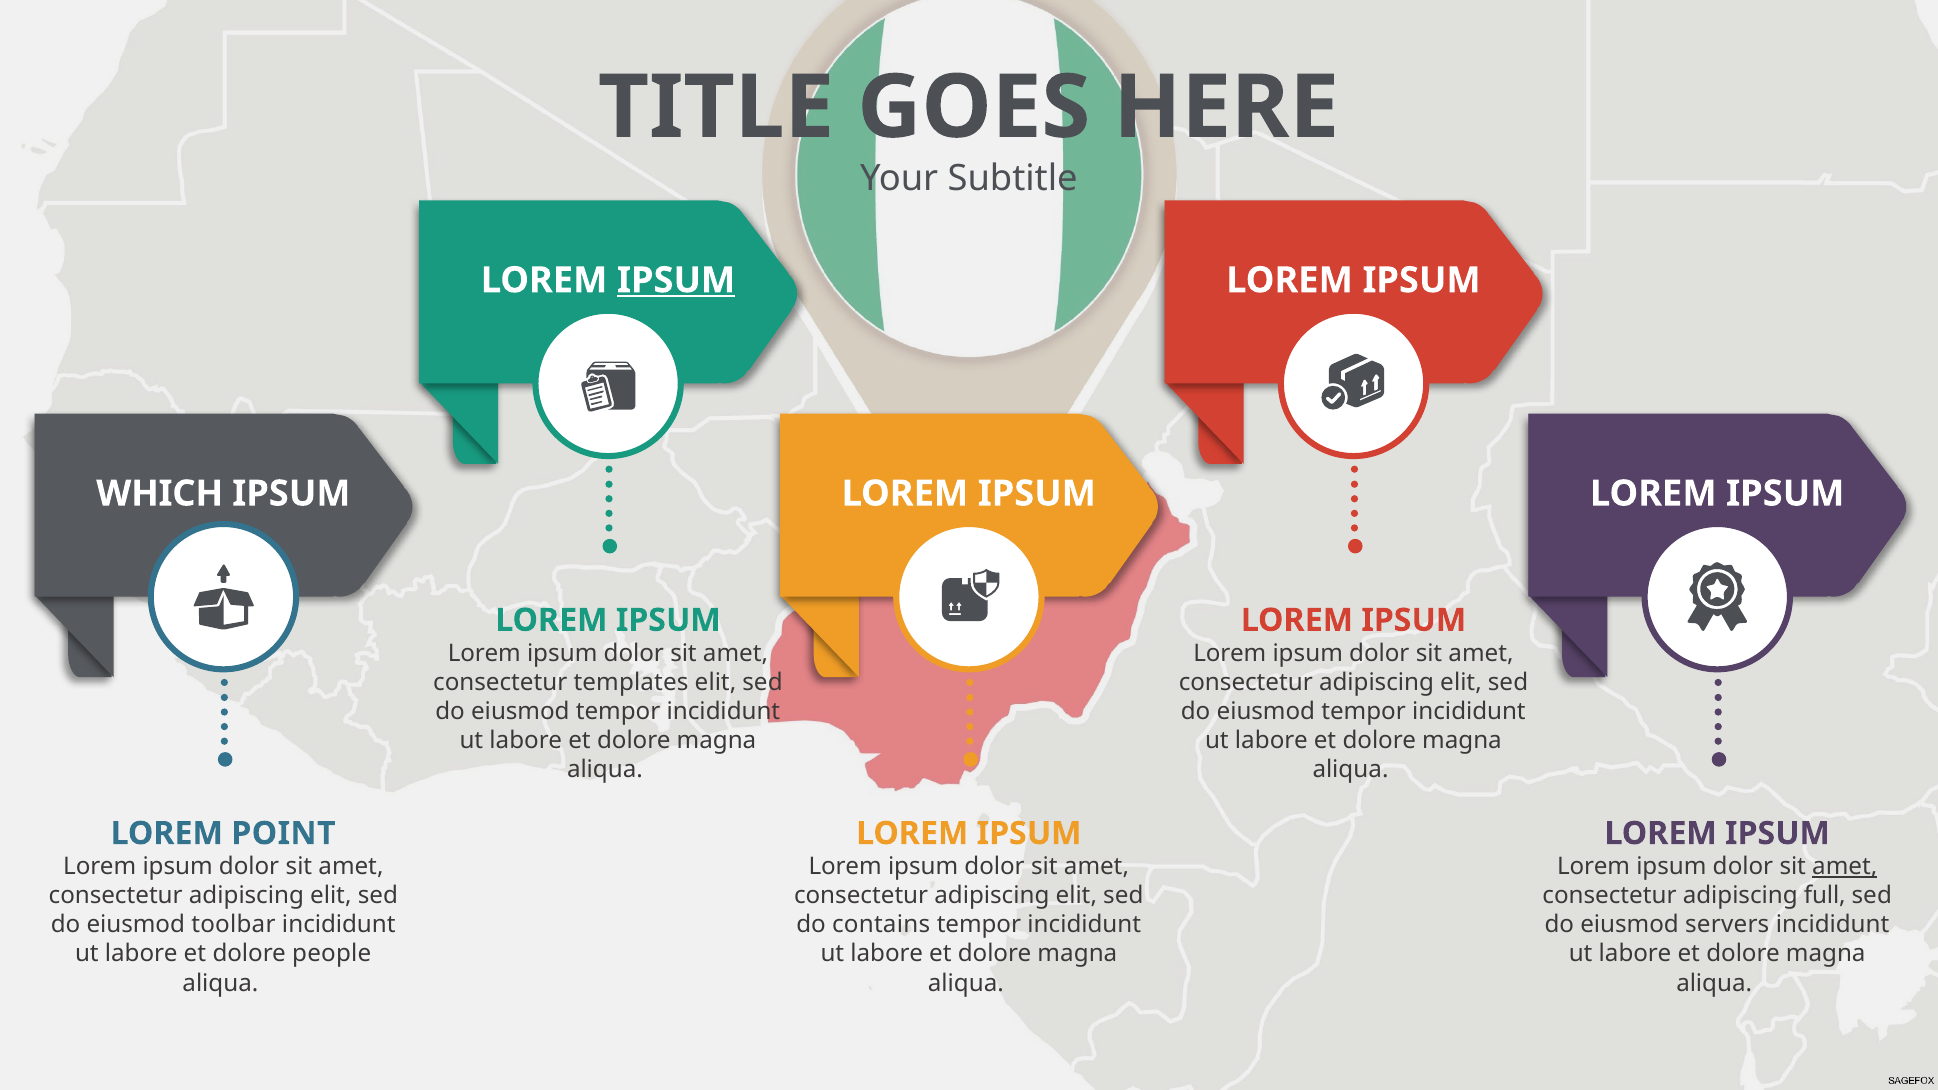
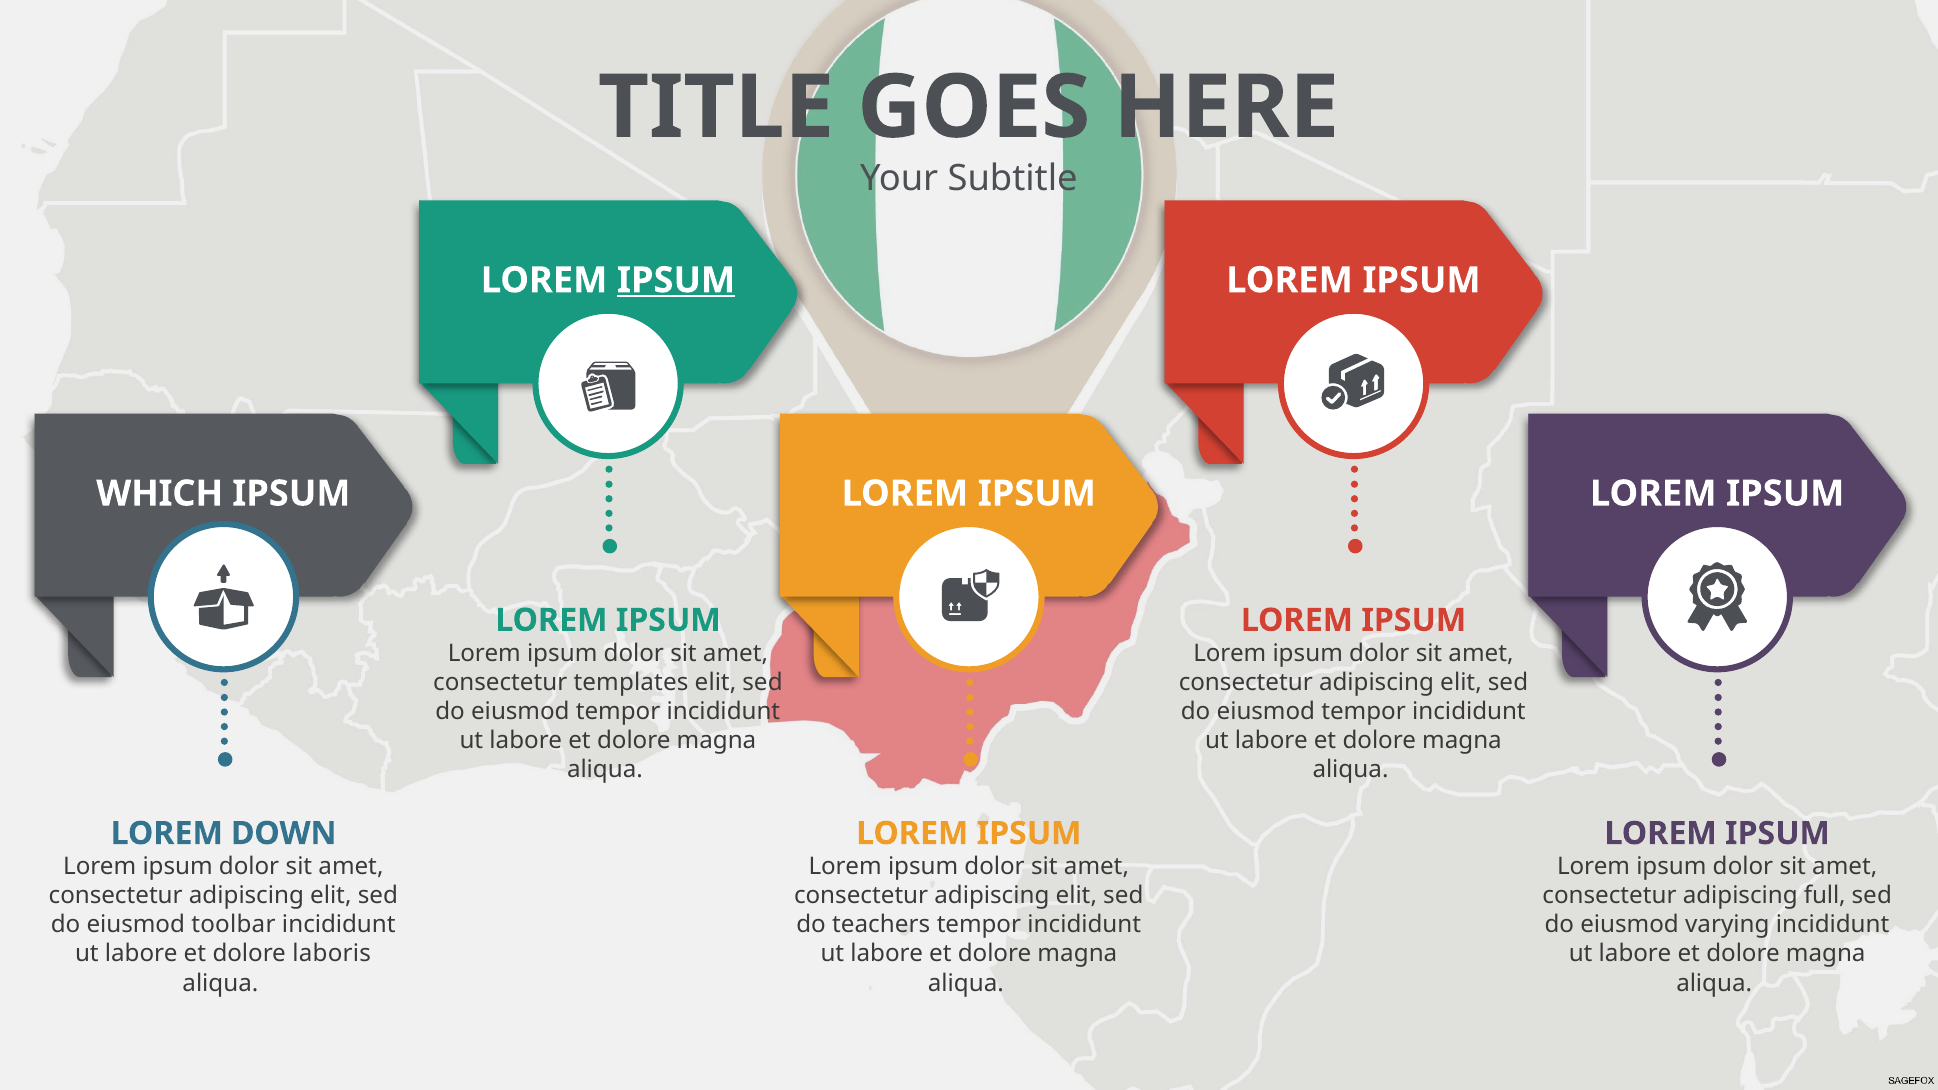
POINT: POINT -> DOWN (284, 834)
amet underline: present -> none (1845, 867)
contains: contains -> teachers (881, 925)
servers: servers -> varying (1727, 925)
people: people -> laboris (332, 954)
